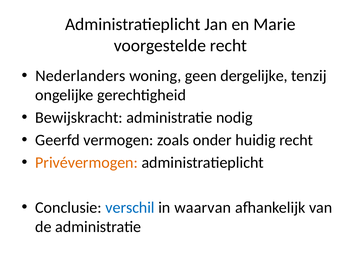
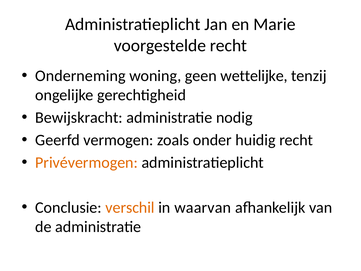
Nederlanders: Nederlanders -> Onderneming (80, 76)
dergelijke: dergelijke -> wettelijke (254, 76)
verschil colour: blue -> orange (130, 207)
